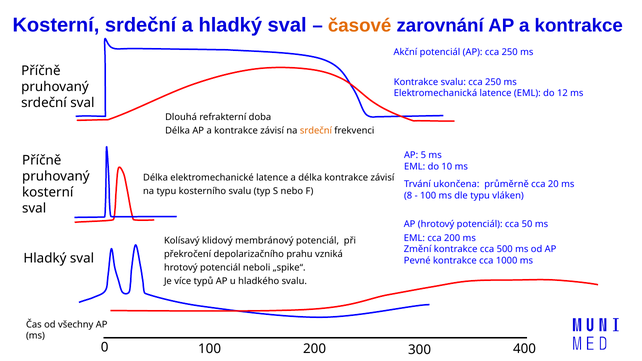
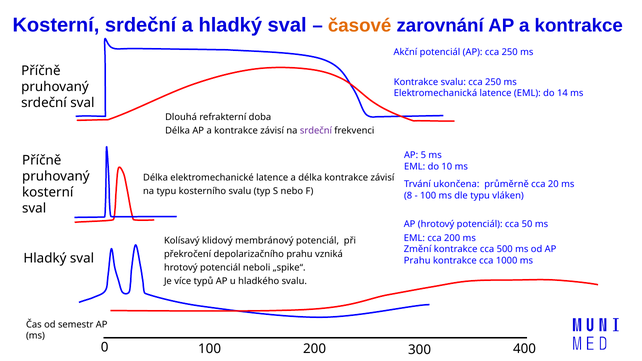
12: 12 -> 14 (562, 93)
srdeční colour: orange -> purple (316, 131)
Pevné: Pevné -> Prahu (417, 260)
všechny: všechny -> semestr (76, 325)
